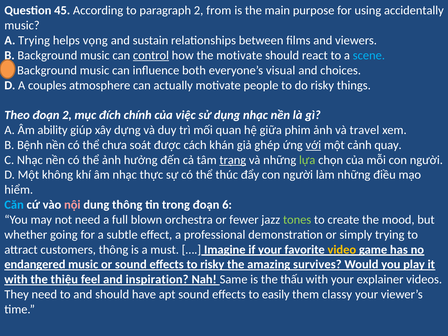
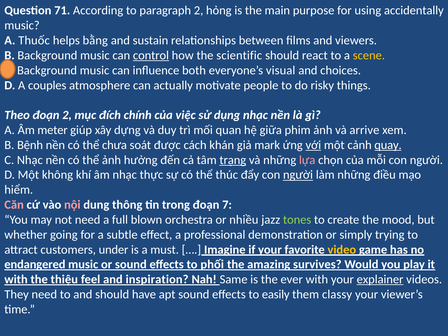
45: 45 -> 71 (62, 11)
from: from -> hỏng (219, 11)
A Trying: Trying -> Thuốc (34, 40)
vọng: vọng -> bằng (95, 40)
the motivate: motivate -> scientific (239, 55)
scene colour: light blue -> yellow (369, 55)
ability: ability -> meter (53, 130)
travel: travel -> arrive (364, 130)
ghép: ghép -> mark (267, 145)
quay underline: none -> present (388, 145)
lựa colour: light green -> pink (307, 160)
người underline: none -> present (298, 175)
Căn colour: light blue -> pink (14, 205)
6: 6 -> 7 (227, 205)
fewer: fewer -> nhiều (244, 220)
customers thông: thông -> under (114, 250)
to risky: risky -> phối (212, 264)
thấu: thấu -> ever (292, 279)
explainer underline: none -> present (380, 279)
